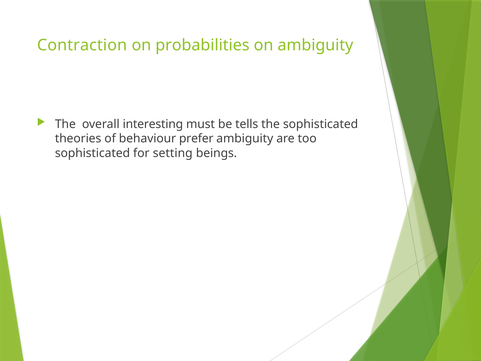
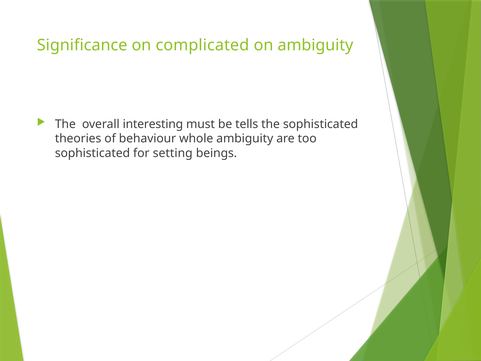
Contraction: Contraction -> Significance (82, 45)
probabilities: probabilities -> complicated (202, 45)
prefer: prefer -> whole (196, 139)
